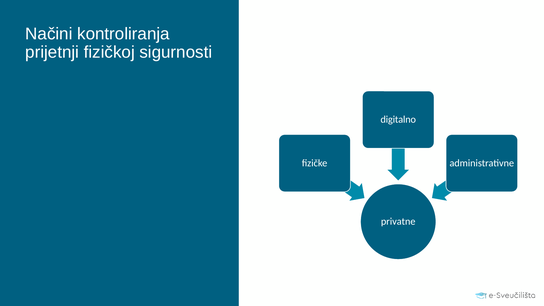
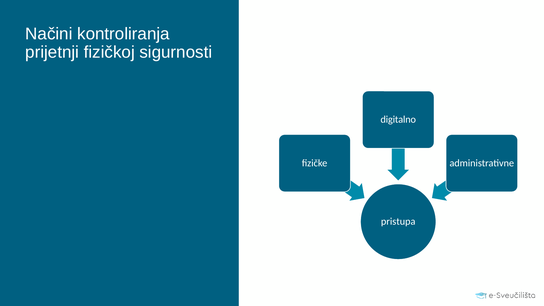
privatne: privatne -> pristupa (398, 222)
